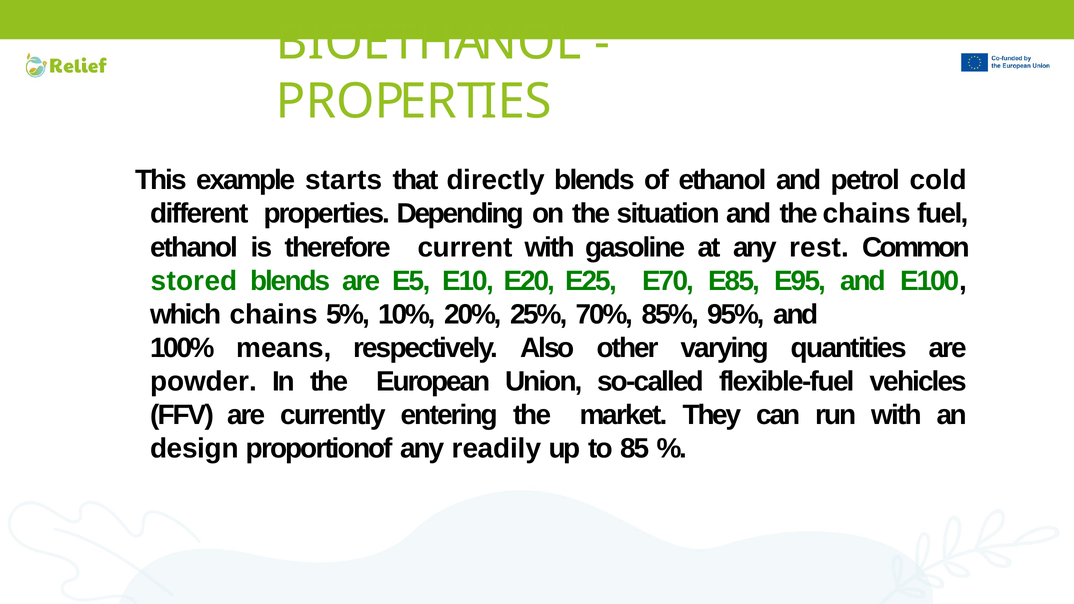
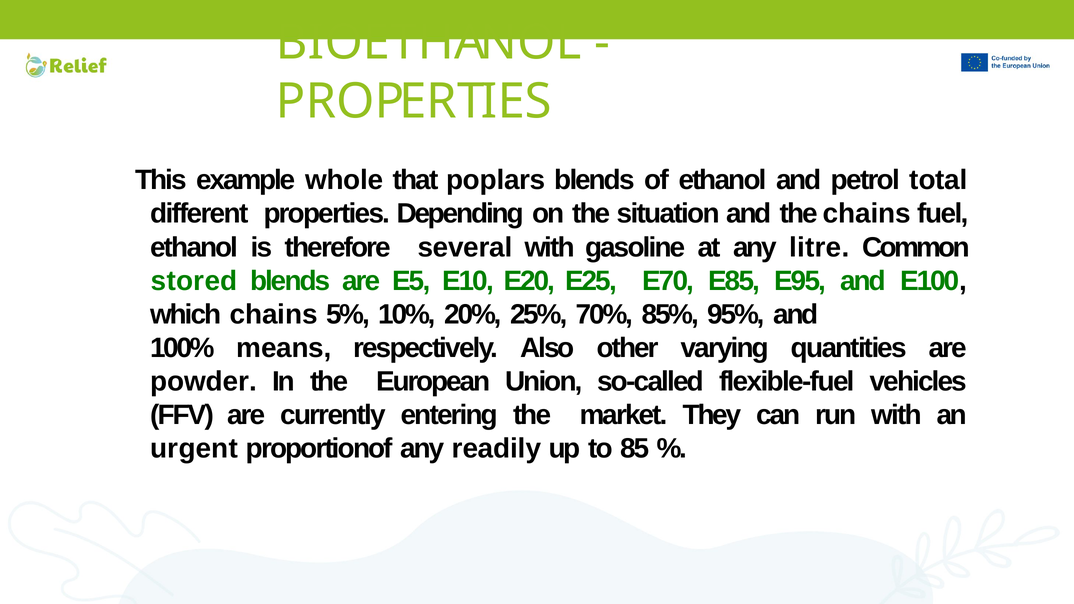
starts: starts -> whole (344, 180)
directly: directly -> poplars (496, 180)
cold: cold -> total (938, 180)
current: current -> several (465, 247)
rest: rest -> litre (819, 247)
design: design -> urgent (194, 449)
